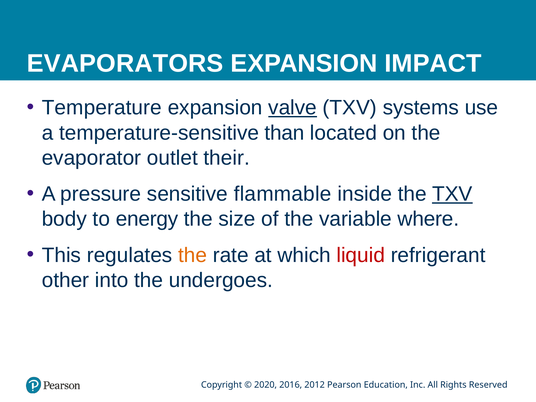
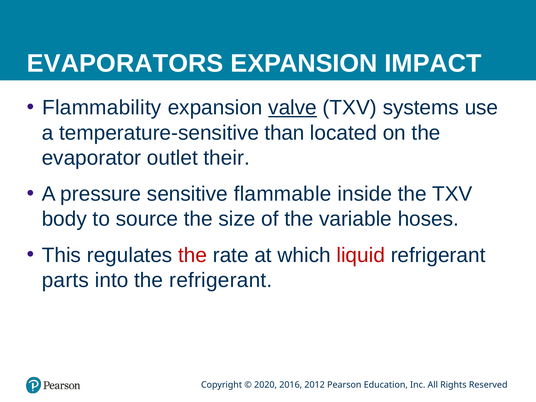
Temperature: Temperature -> Flammability (102, 108)
TXV underline: present -> none (452, 194)
energy: energy -> source (147, 219)
where: where -> hoses (428, 219)
the colour: orange -> red (193, 255)
other: other -> parts (65, 280)
the undergoes: undergoes -> refrigerant (221, 280)
